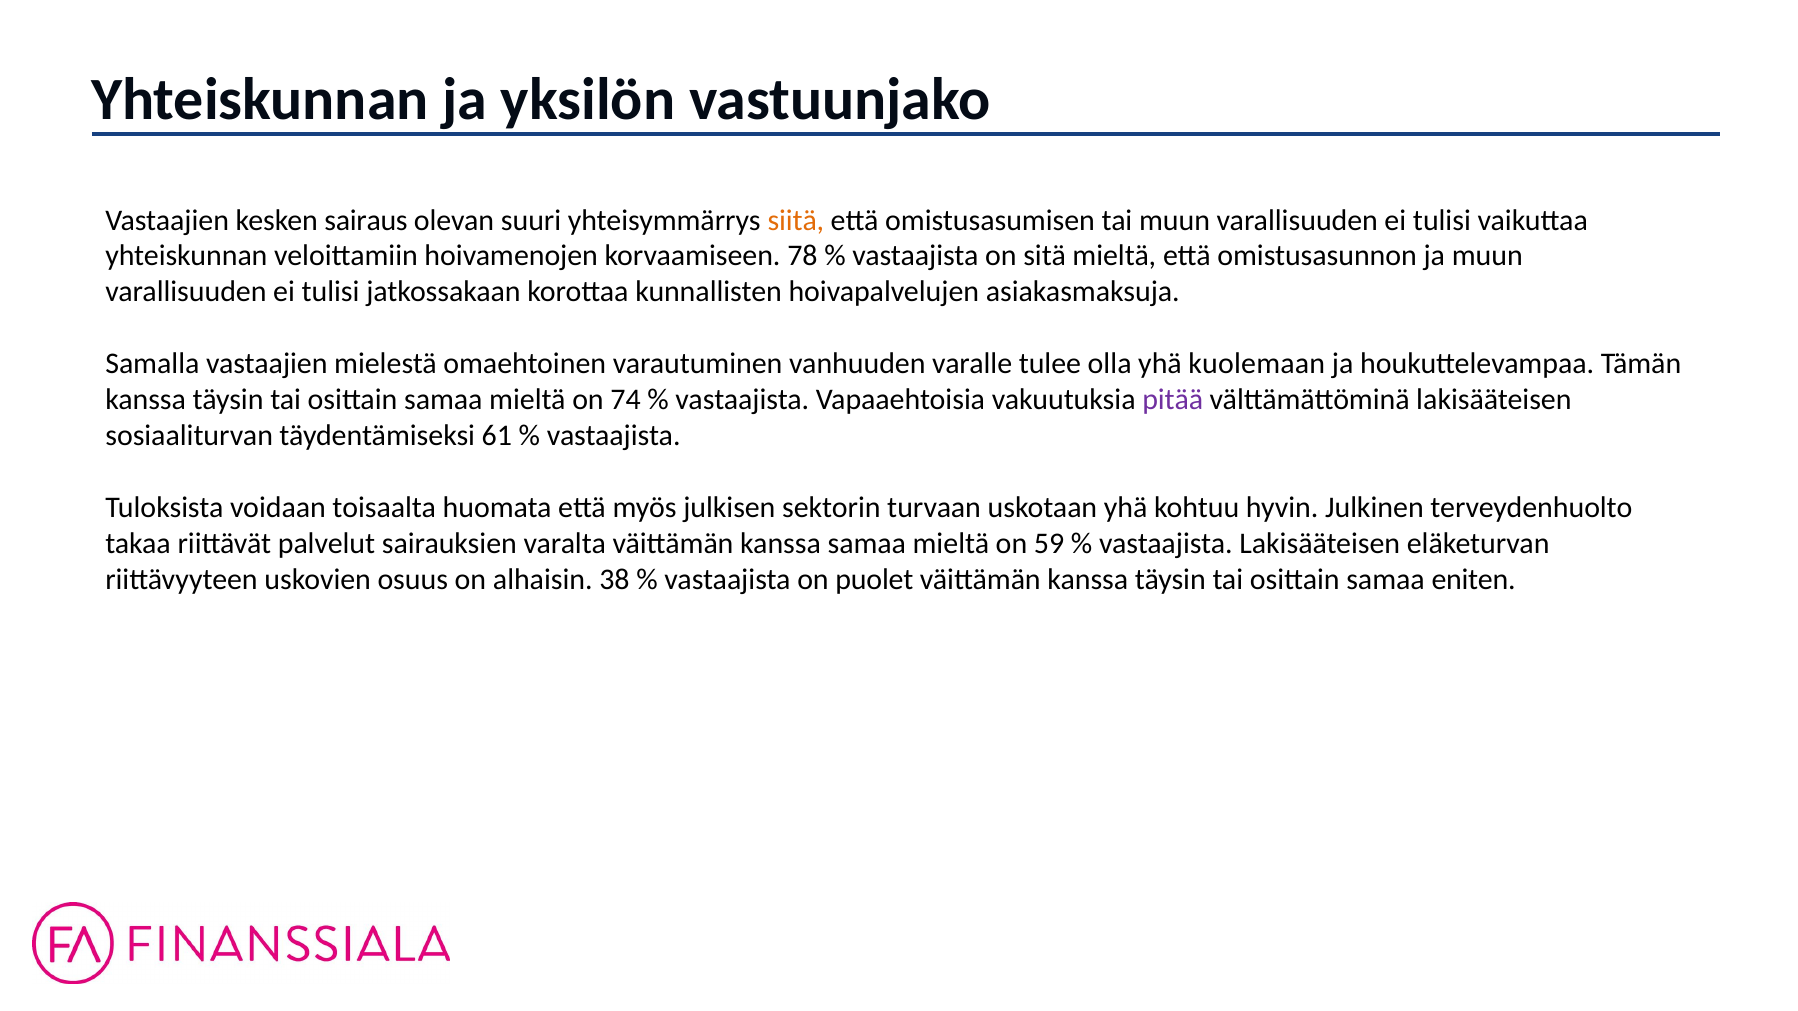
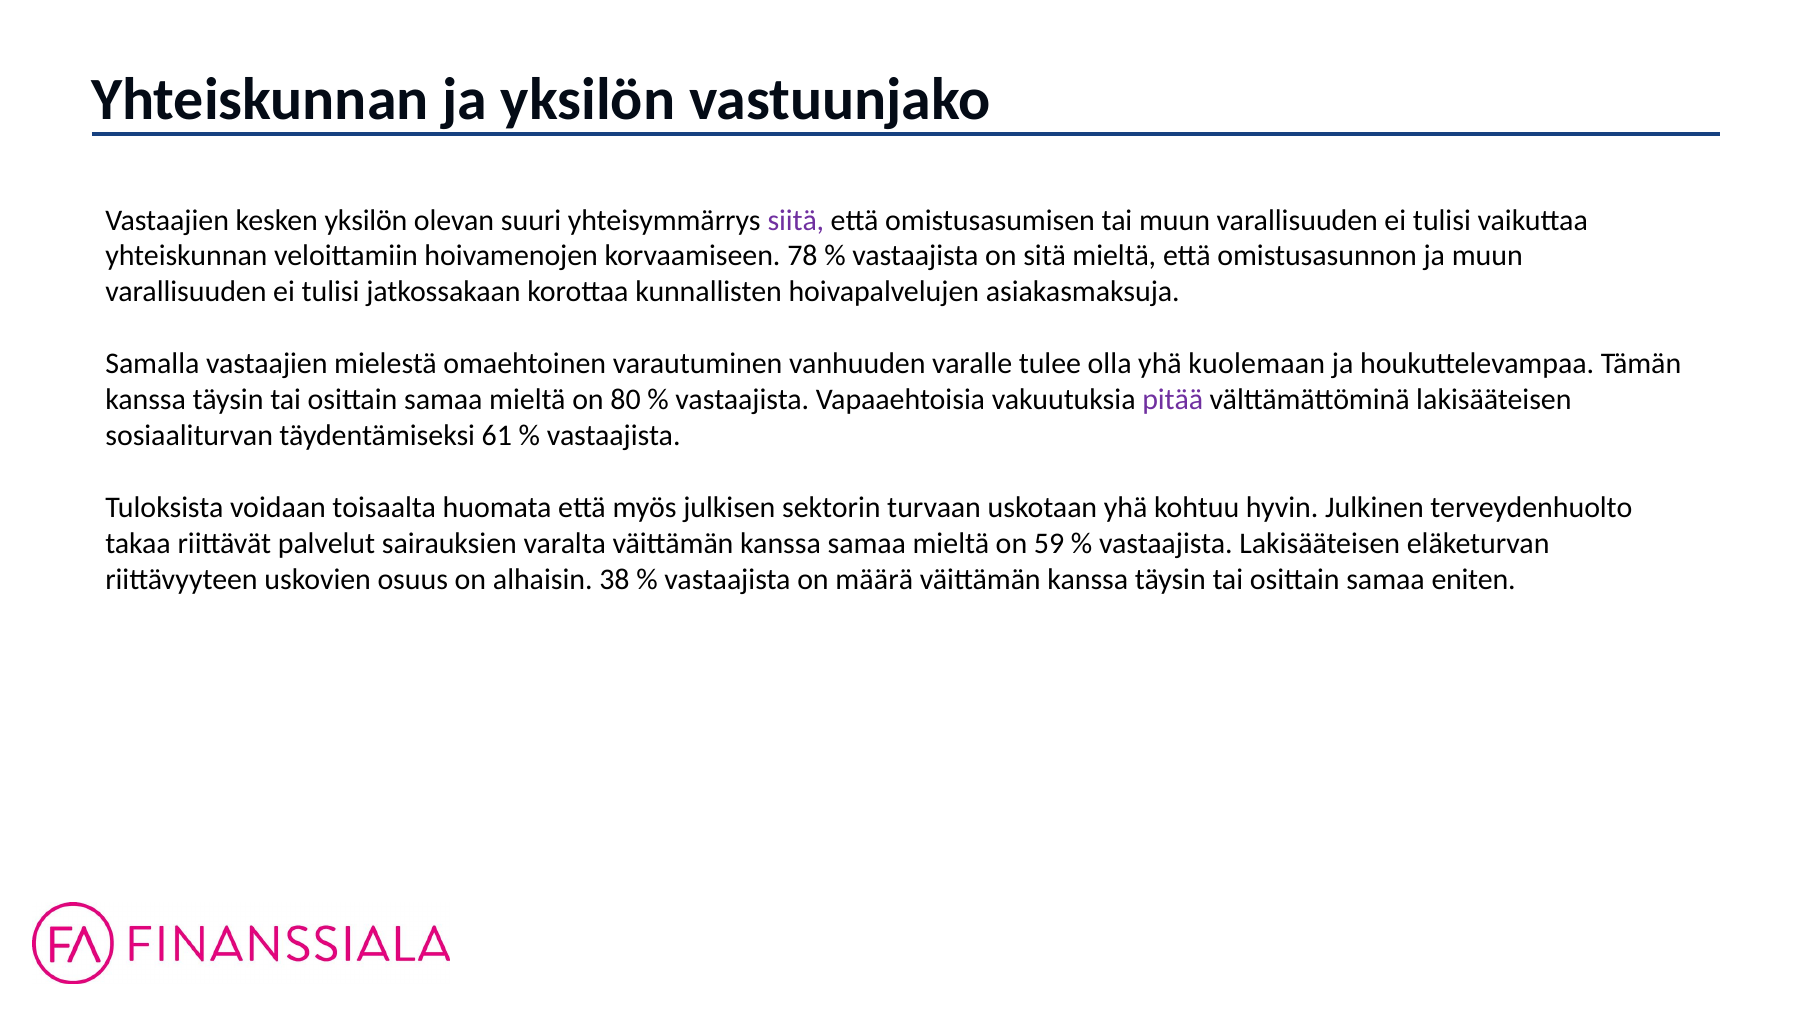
kesken sairaus: sairaus -> yksilön (366, 220)
siitä colour: orange -> purple (796, 220)
74: 74 -> 80 (626, 400)
puolet: puolet -> määrä (874, 580)
